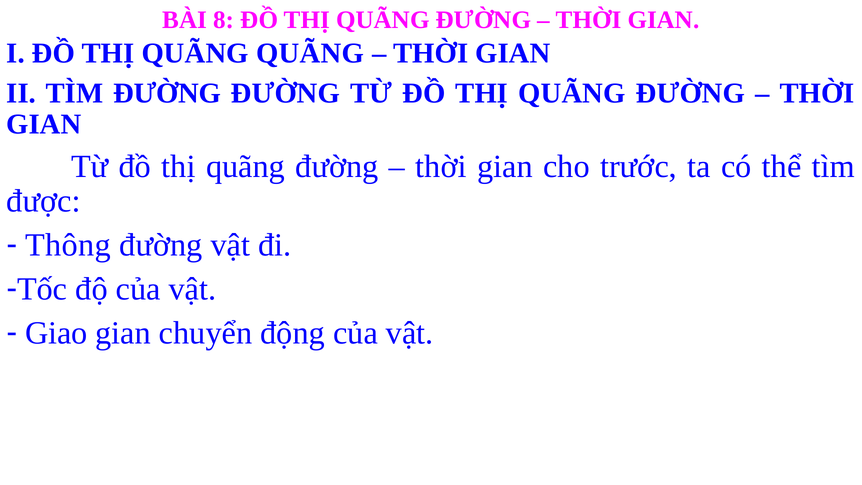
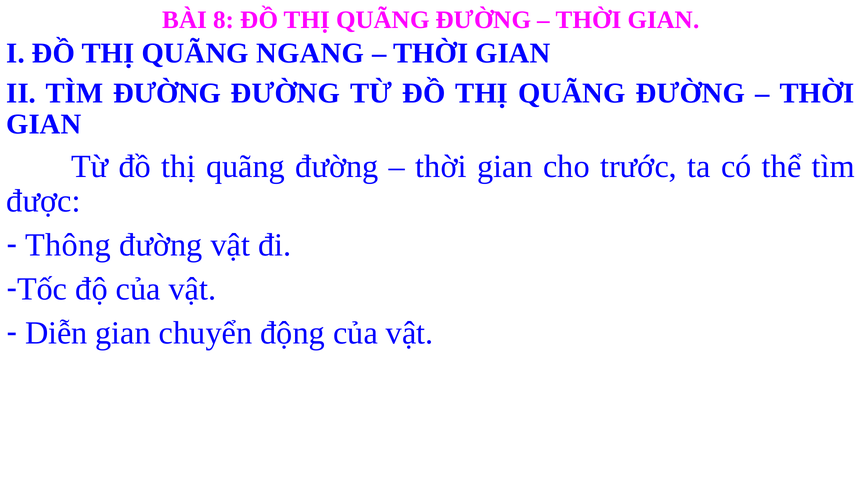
QUÃNG QUÃNG: QUÃNG -> NGANG (310, 53)
Giao: Giao -> Diễn (56, 333)
